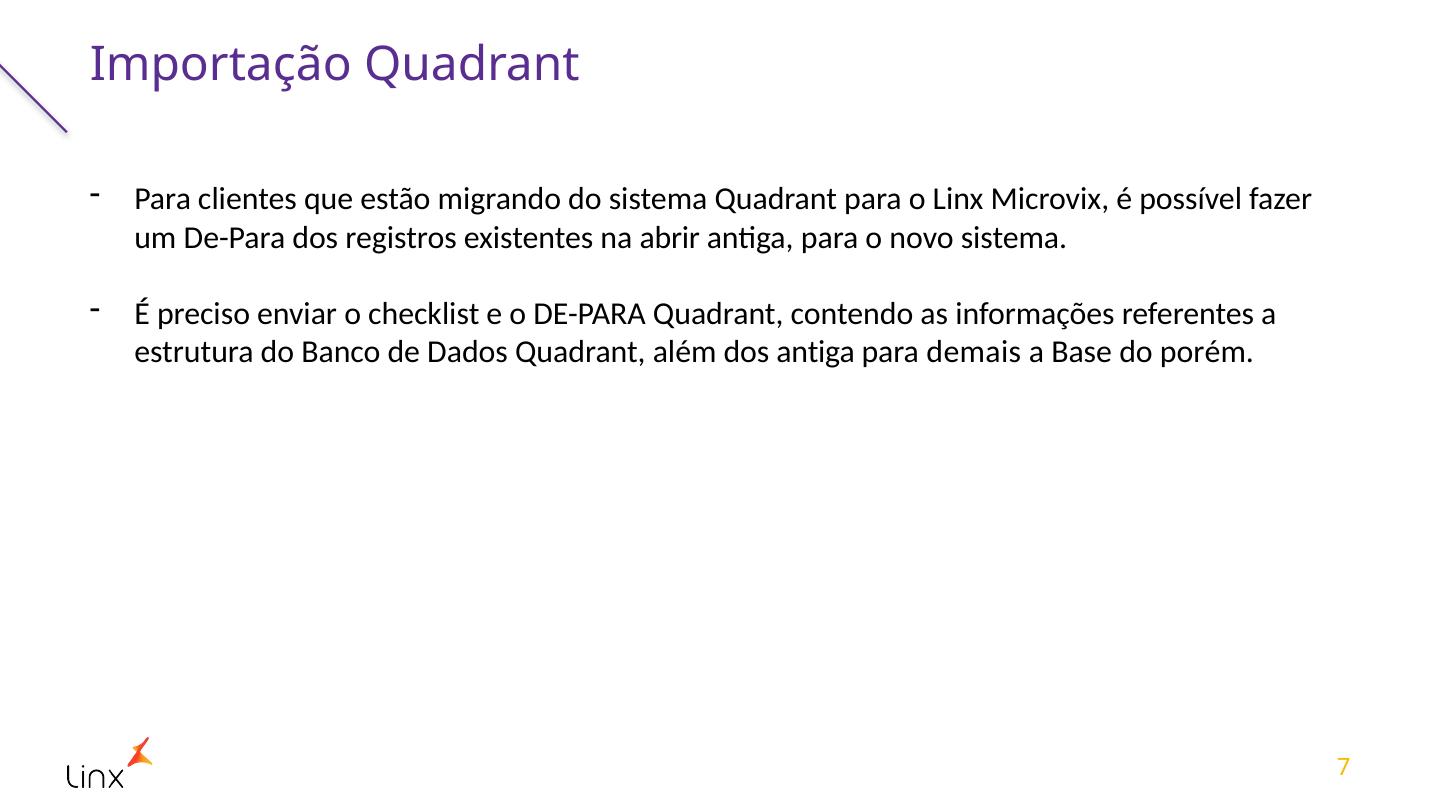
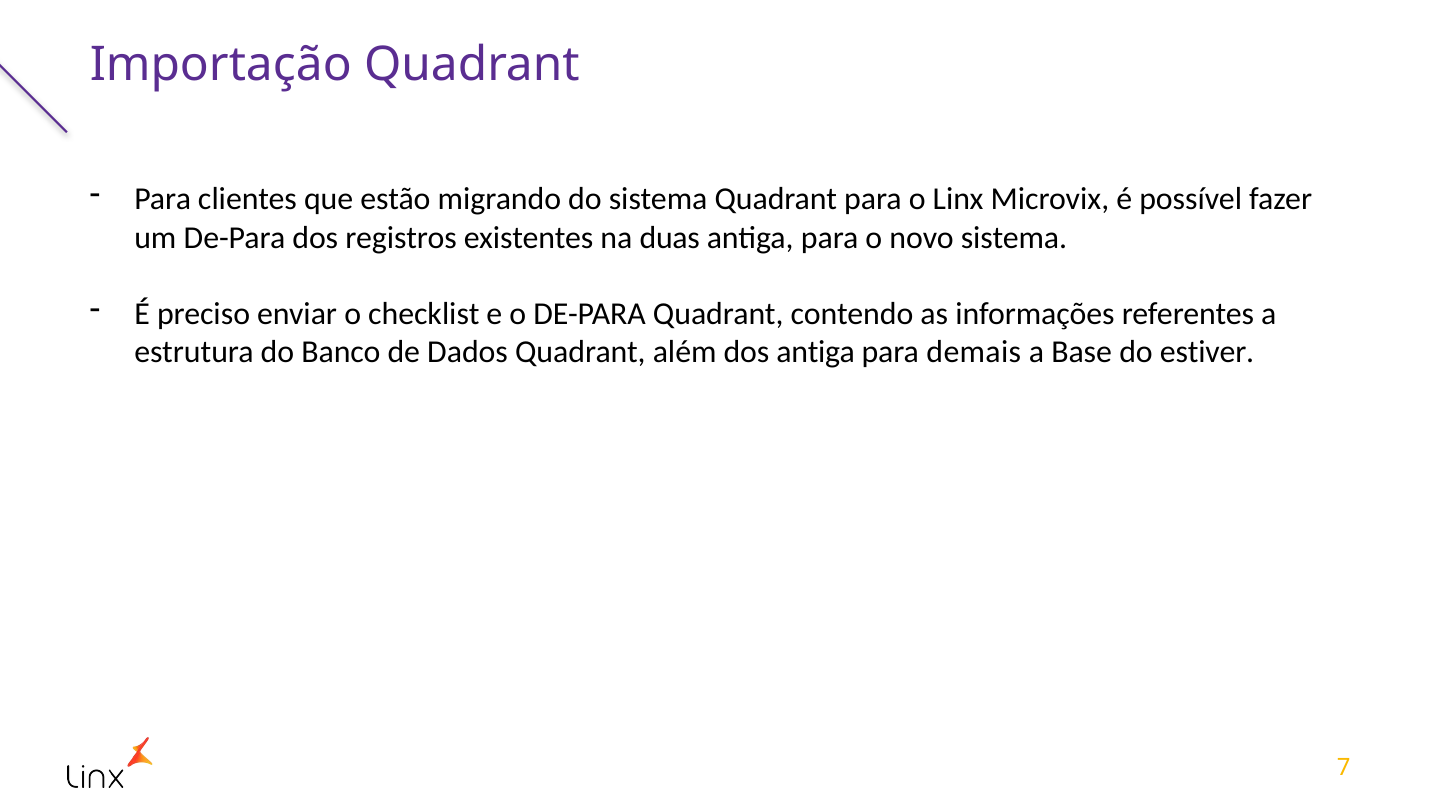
abrir: abrir -> duas (670, 238)
porém: porém -> estiver (1207, 352)
